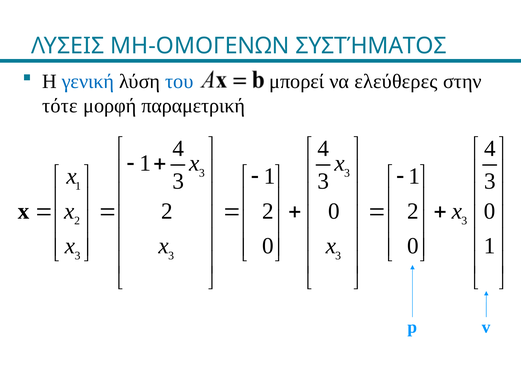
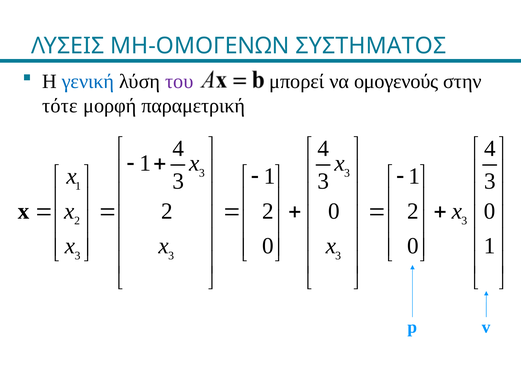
ΣΥΣΤΉΜΑΤΟΣ: ΣΥΣΤΉΜΑΤΟΣ -> ΣΥΣΤΗΜΑΤΟΣ (371, 46)
του colour: blue -> purple (179, 81)
ελεύθερες: ελεύθερες -> ομογενούς (396, 81)
